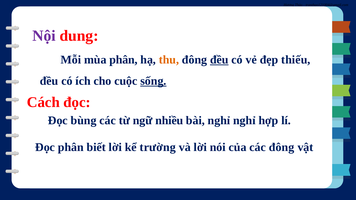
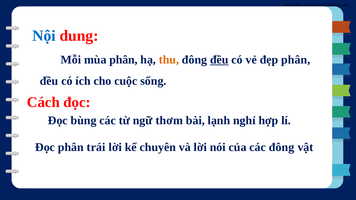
Nội colour: purple -> blue (44, 36)
đẹp thiếu: thiếu -> phân (296, 60)
sống underline: present -> none (153, 81)
nhiều: nhiều -> thơm (169, 121)
bài nghỉ: nghỉ -> lạnh (219, 121)
biết: biết -> trái (96, 147)
trường: trường -> chuyên (158, 147)
